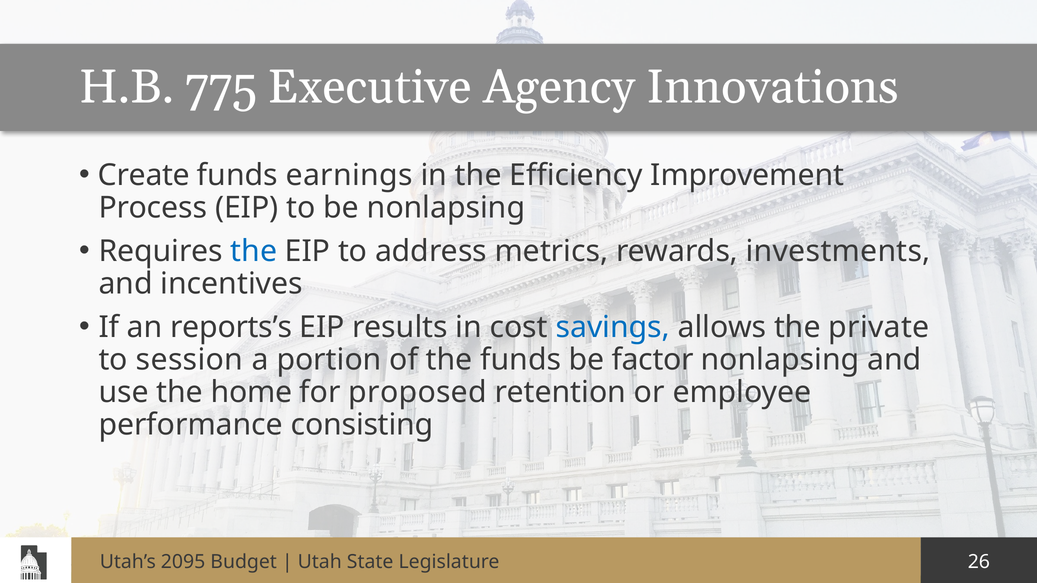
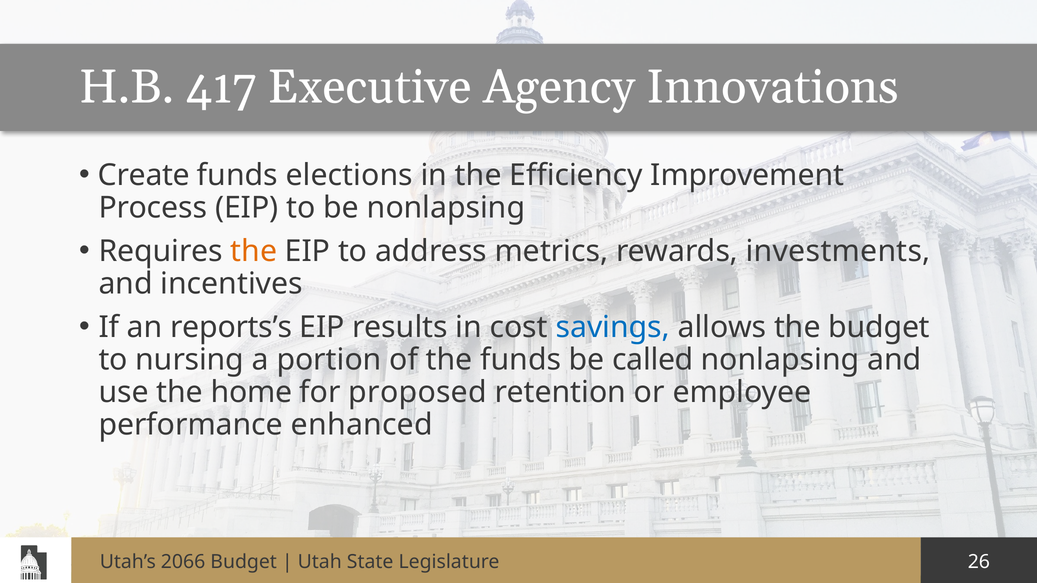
775: 775 -> 417 (221, 87)
earnings: earnings -> elections (349, 175)
the colour: blue -> orange (254, 251)
the private: private -> budget (879, 327)
session: session -> nursing (190, 360)
factor: factor -> called (653, 360)
consisting: consisting -> enhanced (362, 425)
2095: 2095 -> 2066 (183, 562)
